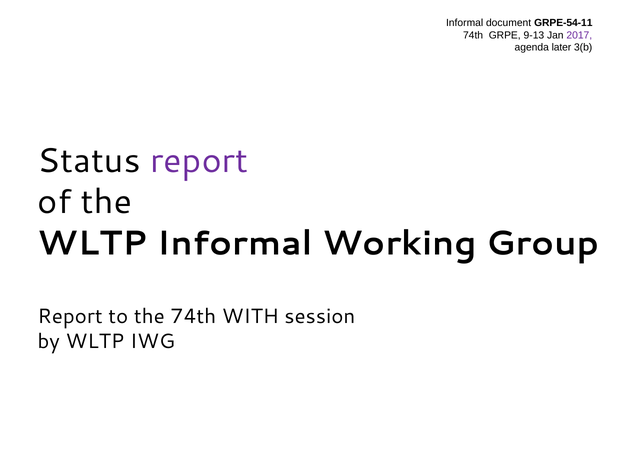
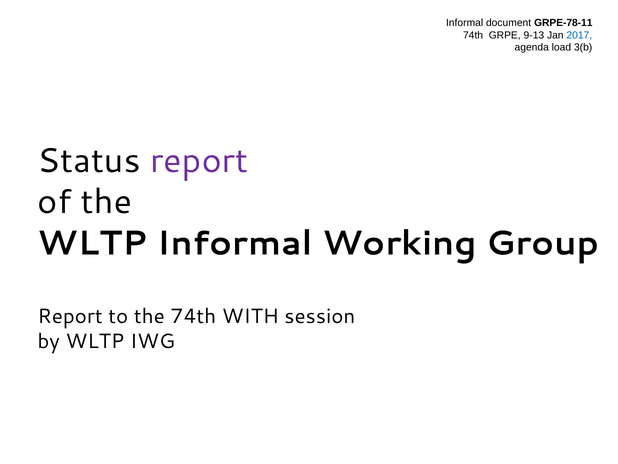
GRPE-54-11: GRPE-54-11 -> GRPE-78-11 (563, 23)
2017 colour: purple -> blue (579, 35)
later: later -> load (561, 48)
